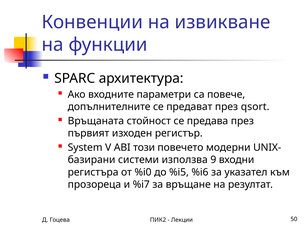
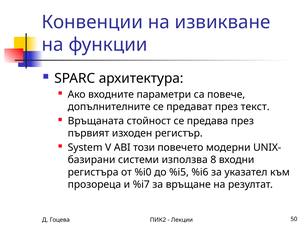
qsort: qsort -> текст (255, 107)
9: 9 -> 8 (213, 160)
